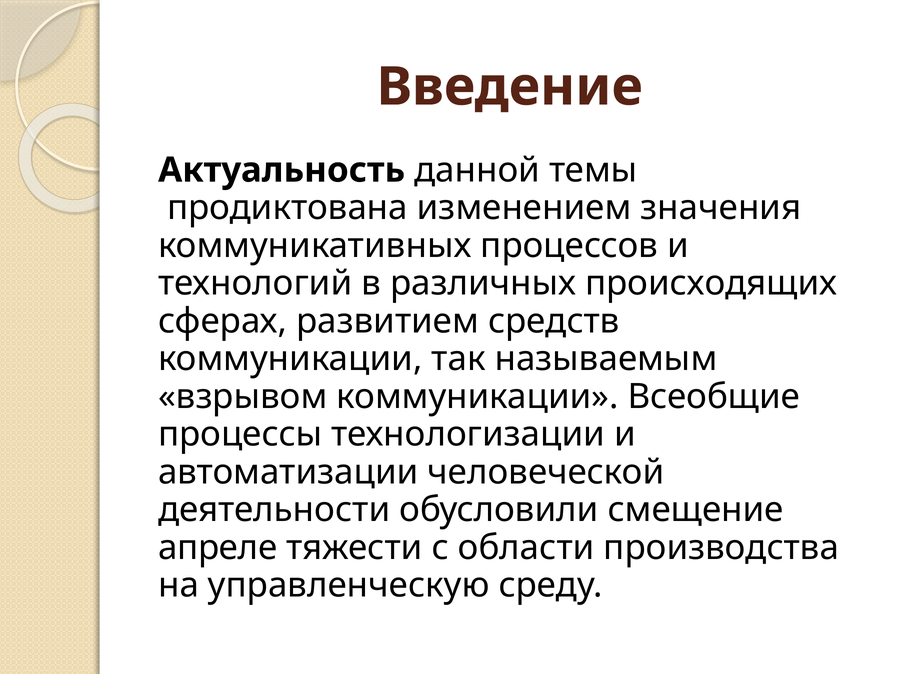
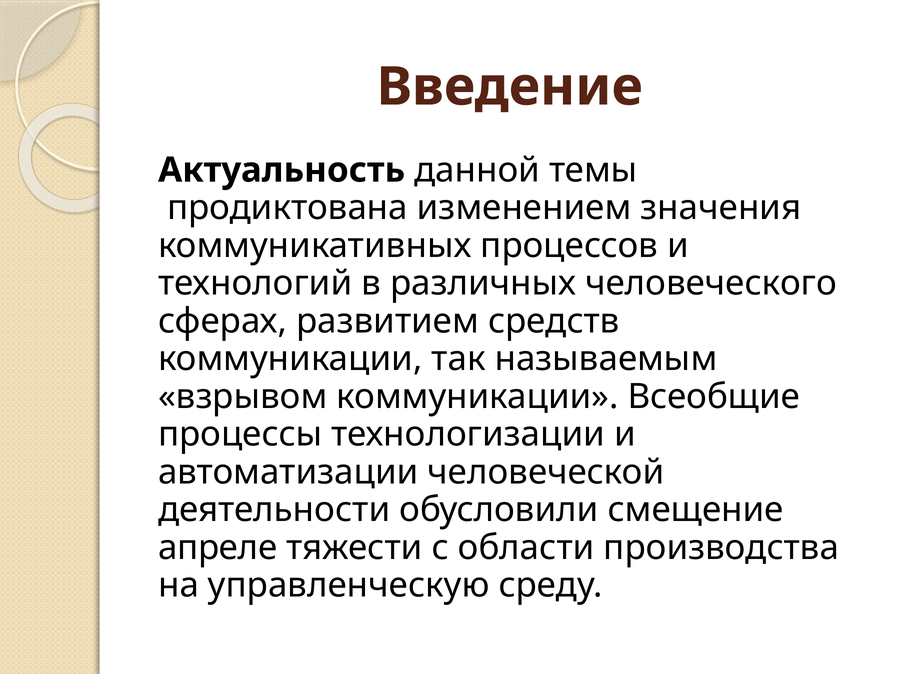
происходящих: происходящих -> человеческого (711, 284)
